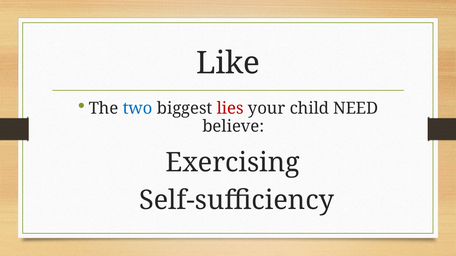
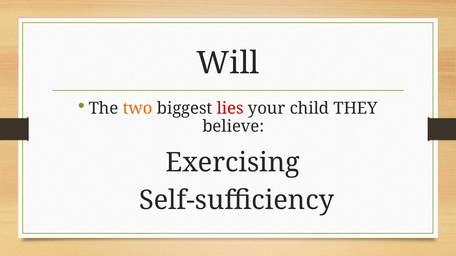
Like: Like -> Will (228, 63)
two colour: blue -> orange (138, 108)
NEED: NEED -> THEY (356, 108)
